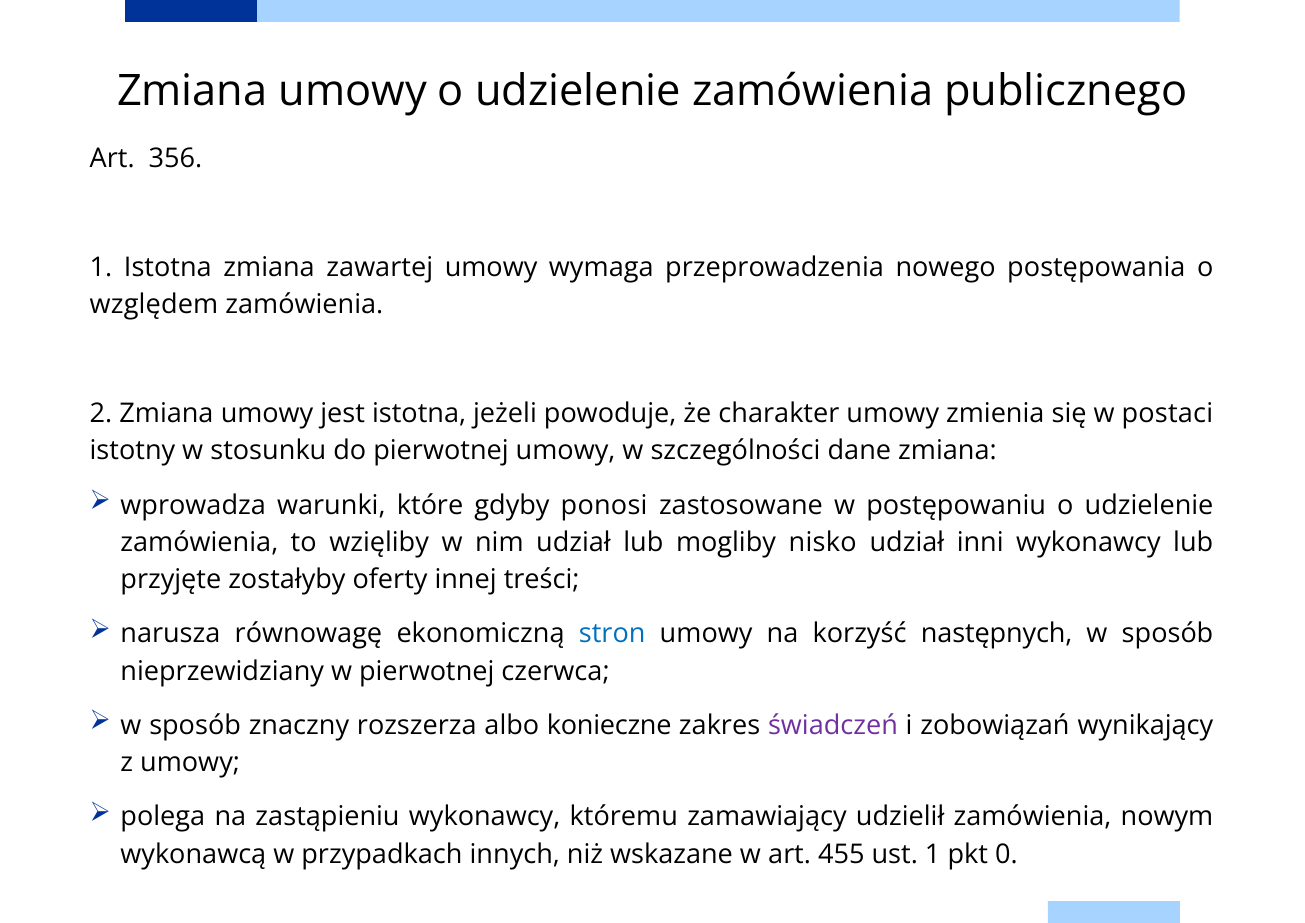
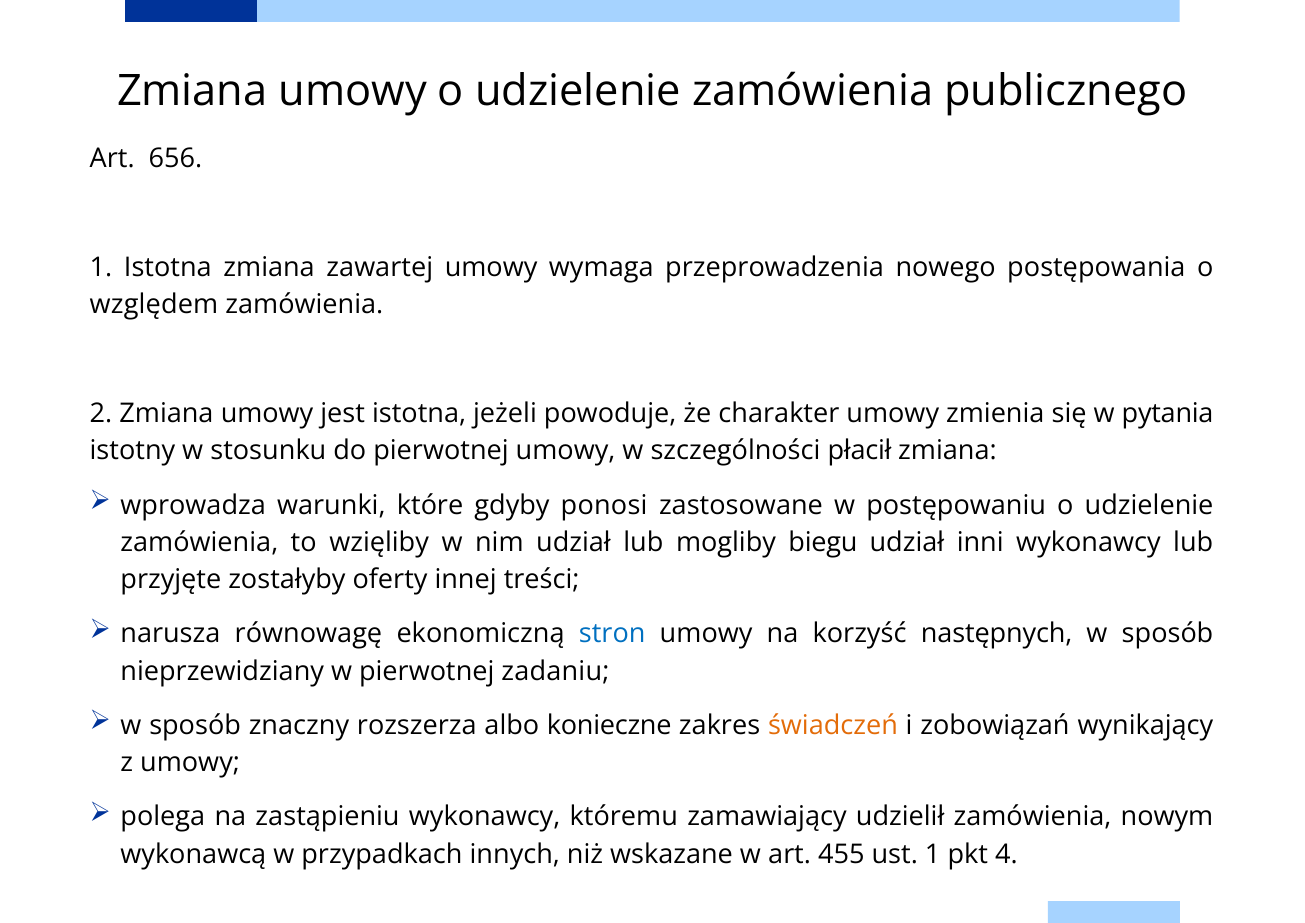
356: 356 -> 656 (176, 159)
postaci: postaci -> pytania (1168, 413)
dane: dane -> płacił (860, 451)
nisko: nisko -> biegu (823, 542)
czerwca: czerwca -> zadaniu (555, 671)
świadczeń colour: purple -> orange (833, 725)
0: 0 -> 4 (1006, 854)
